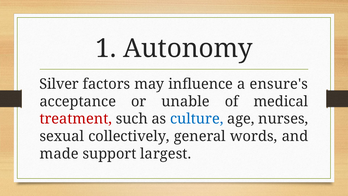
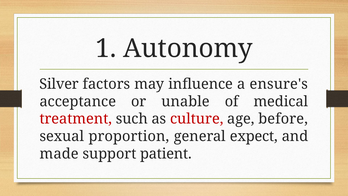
culture colour: blue -> red (197, 119)
nurses: nurses -> before (283, 119)
collectively: collectively -> proportion (129, 136)
words: words -> expect (254, 136)
largest: largest -> patient (166, 154)
